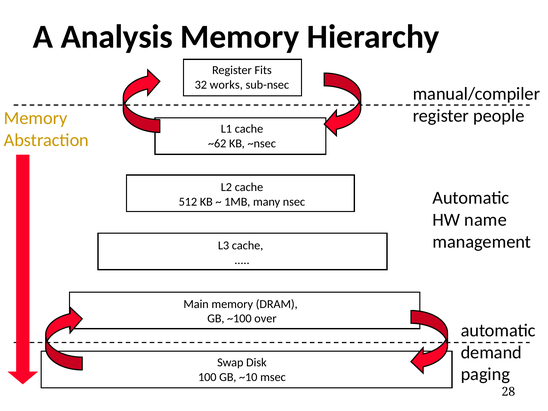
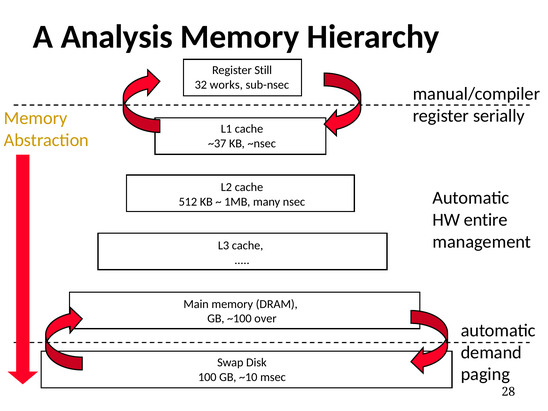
Fits: Fits -> Still (263, 70)
people: people -> serially (499, 116)
~62: ~62 -> ~37 (217, 143)
name: name -> entire (486, 220)
